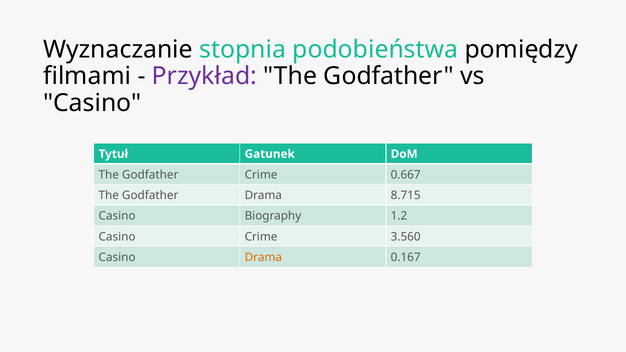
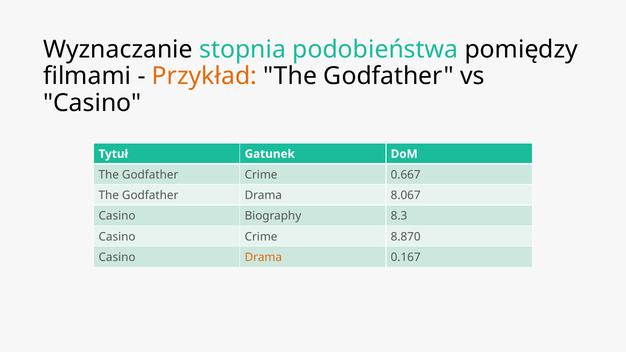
Przykład colour: purple -> orange (204, 76)
8.715: 8.715 -> 8.067 (406, 195)
1.2: 1.2 -> 8.3 (399, 216)
3.560: 3.560 -> 8.870 (406, 237)
